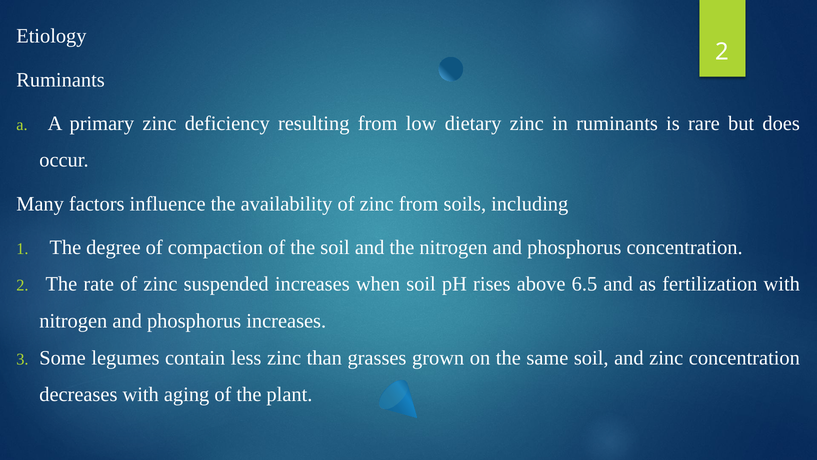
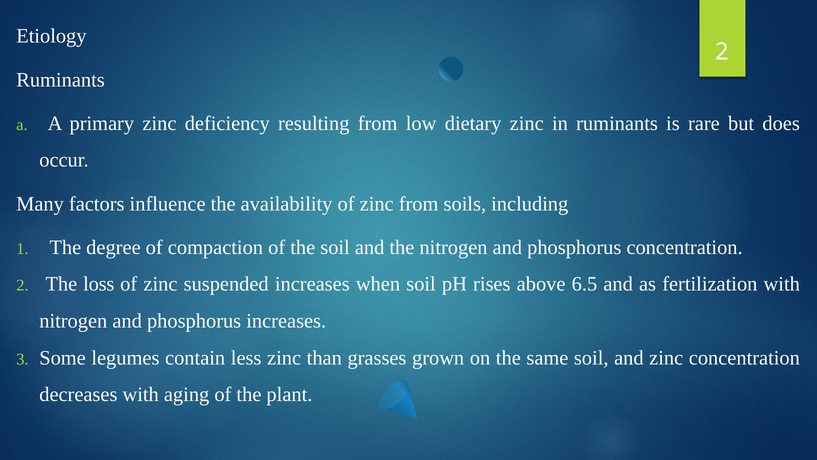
rate: rate -> loss (99, 284)
